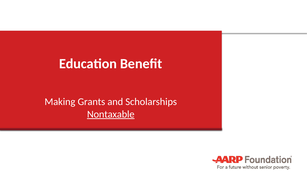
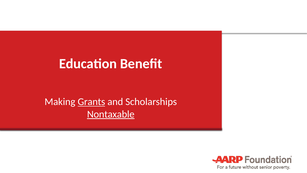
Grants underline: none -> present (91, 102)
